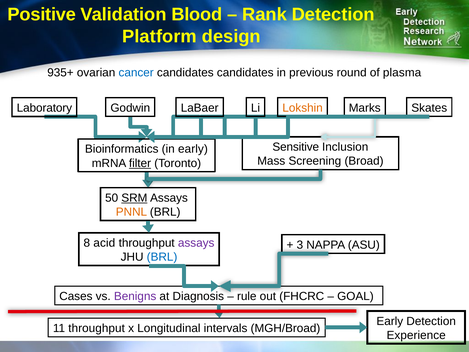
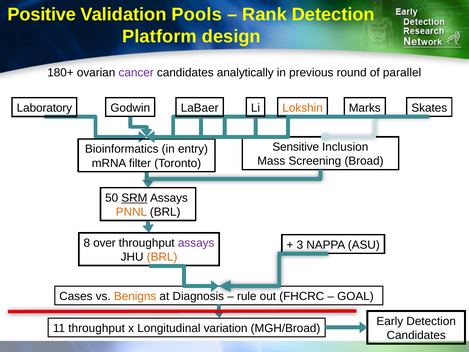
Blood: Blood -> Pools (197, 15)
935+: 935+ -> 180+ (60, 73)
cancer colour: blue -> purple (136, 73)
candidates candidates: candidates -> analytically (245, 73)
plasma: plasma -> parallel (402, 73)
in early: early -> entry (193, 149)
filter underline: present -> none (140, 163)
acid: acid -> over (104, 243)
BRL colour: blue -> orange (162, 257)
Benigns colour: purple -> orange (135, 296)
intervals: intervals -> variation (226, 328)
Experience: Experience -> Candidates (416, 335)
